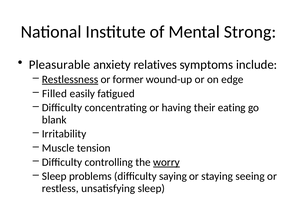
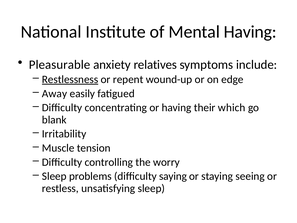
Mental Strong: Strong -> Having (250, 32)
former: former -> repent (128, 79)
Filled: Filled -> Away (55, 93)
eating: eating -> which (232, 108)
worry underline: present -> none (166, 162)
